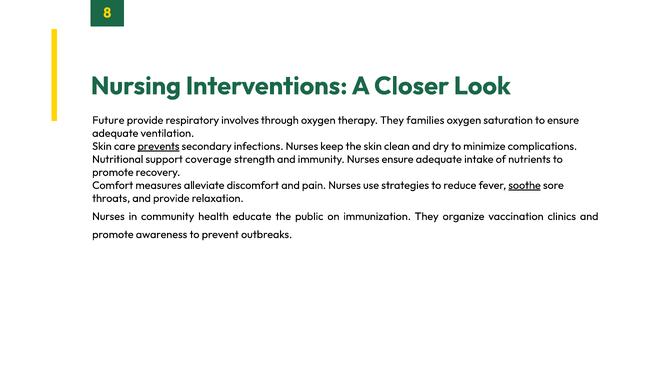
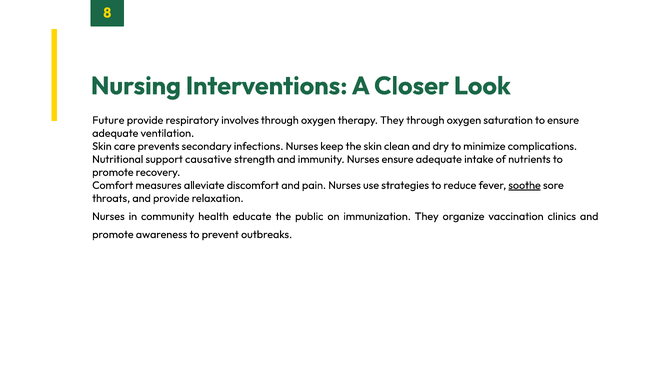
They families: families -> through (425, 120)
prevents underline: present -> none (159, 146)
coverage: coverage -> causative (208, 159)
